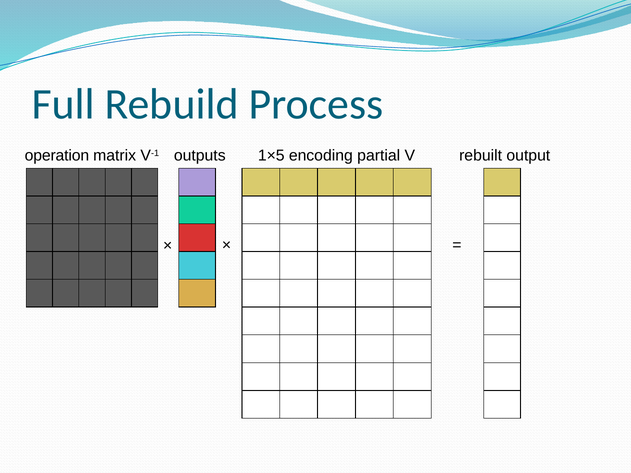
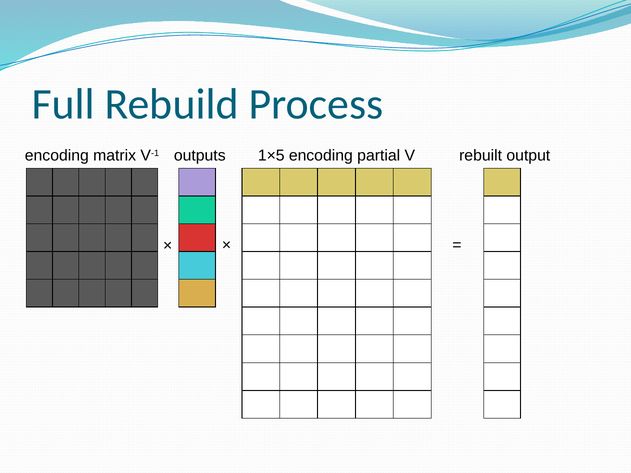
operation: operation -> encoding (57, 156)
